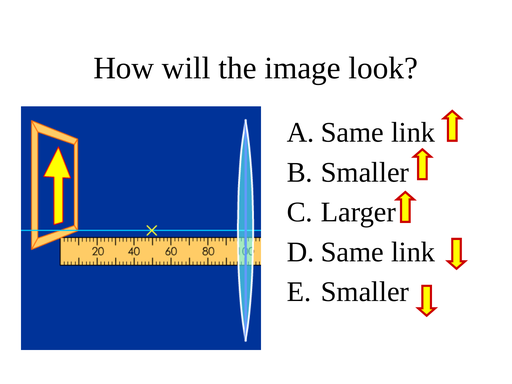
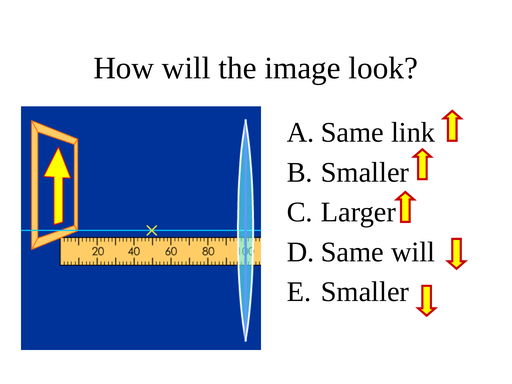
link: link -> will (413, 252)
